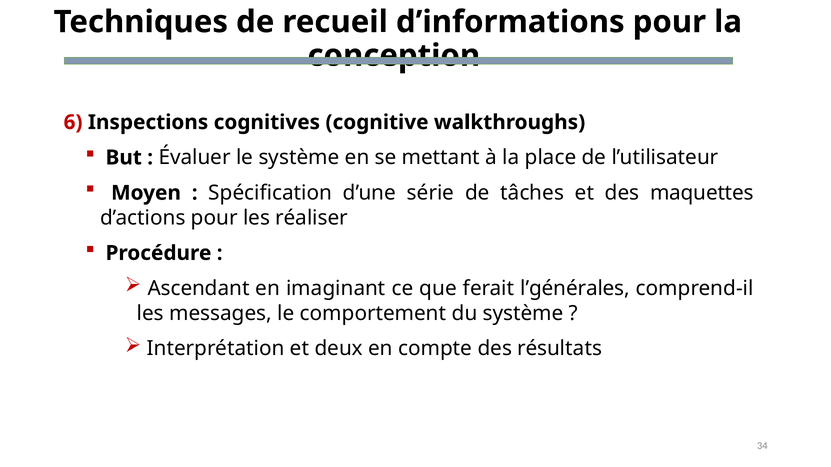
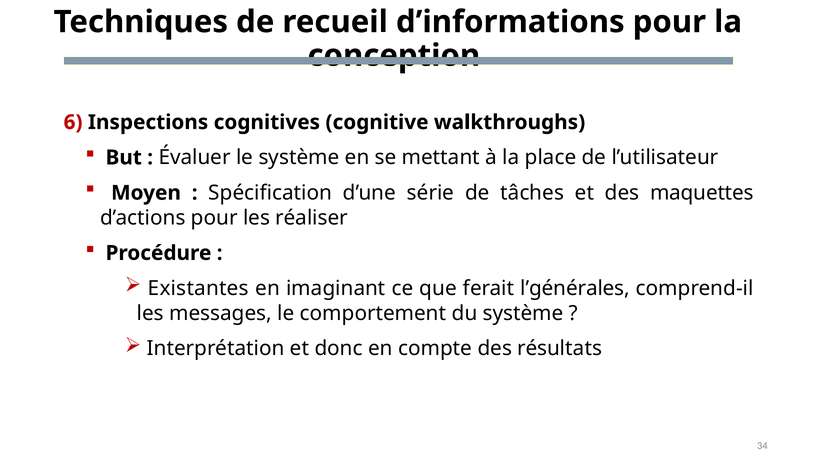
Ascendant: Ascendant -> Existantes (198, 289)
deux: deux -> donc (339, 349)
